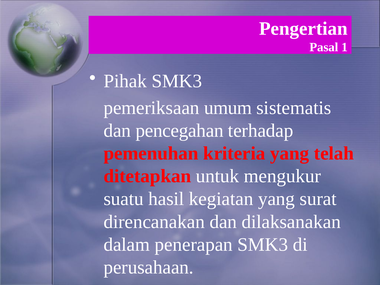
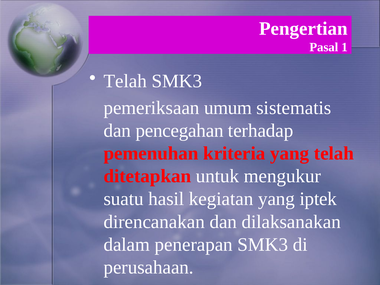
Pihak: Pihak -> Telah (125, 81)
surat: surat -> iptek (318, 199)
